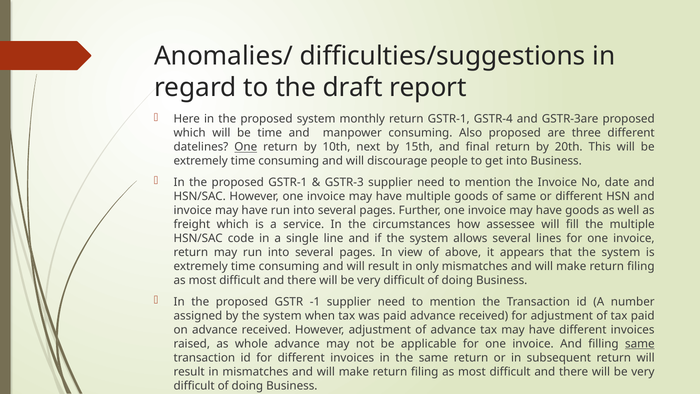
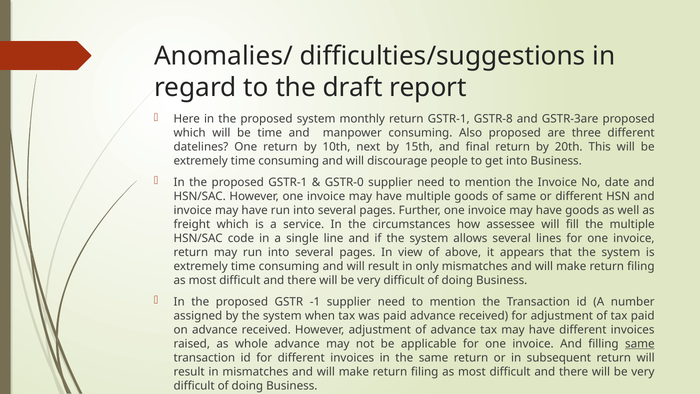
GSTR-4: GSTR-4 -> GSTR-8 (493, 119)
One underline: present -> none (246, 147)
GSTR-3: GSTR-3 -> GSTR-0 (344, 182)
